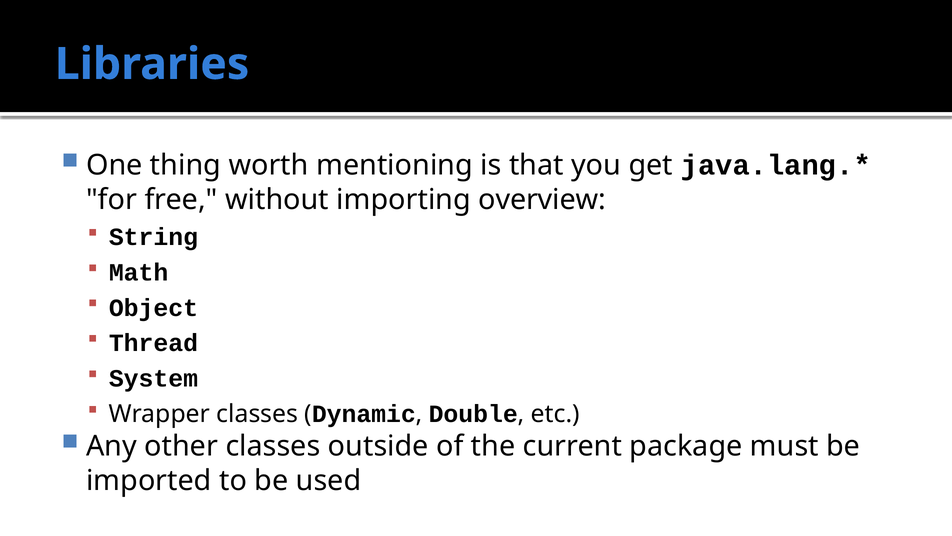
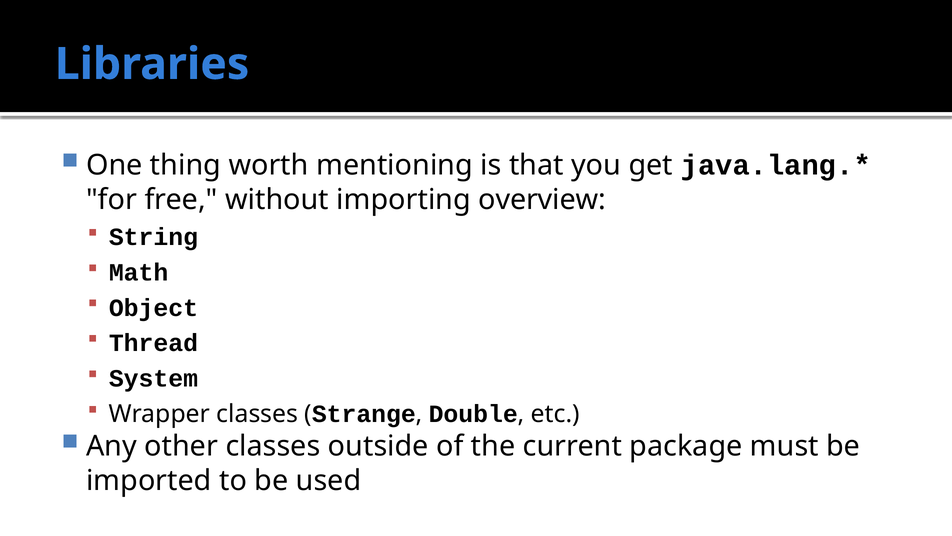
Dynamic: Dynamic -> Strange (364, 413)
